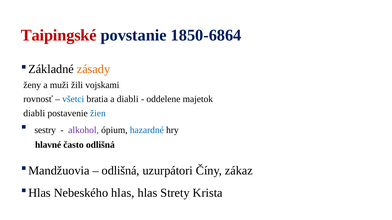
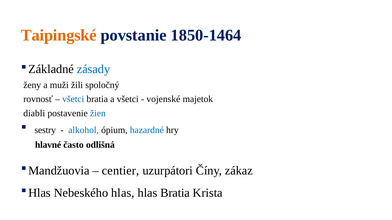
Taipingské colour: red -> orange (59, 35)
1850-6864: 1850-6864 -> 1850-1464 (206, 35)
zásady colour: orange -> blue (94, 69)
vojskami: vojskami -> spoločný (102, 85)
a diabli: diabli -> všetci (128, 99)
oddelene: oddelene -> vojenské (163, 99)
alkohol colour: purple -> blue (84, 130)
odlišná: odlišná -> centier (121, 171)
hlas Strety: Strety -> Bratia (175, 193)
